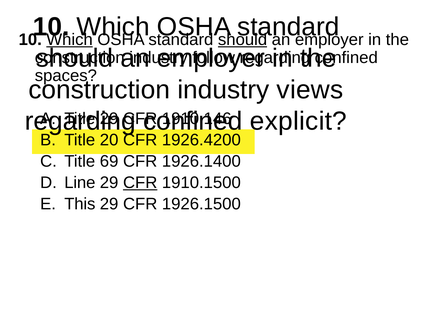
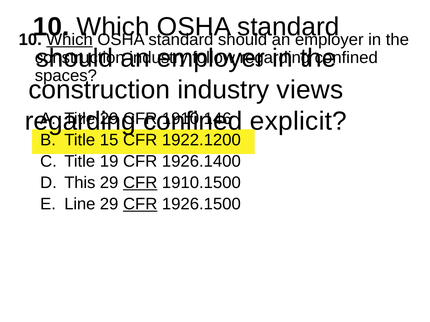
should underline: present -> none (243, 40)
20: 20 -> 15 (109, 140)
1926.4200: 1926.4200 -> 1922.1200 (201, 140)
69: 69 -> 19 (109, 162)
Line: Line -> This (80, 183)
This: This -> Line (80, 204)
CFR underline: none -> present (140, 204)
